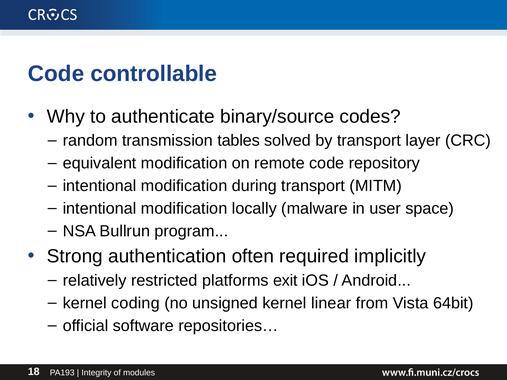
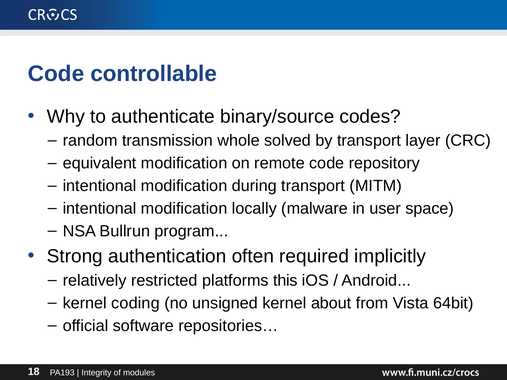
tables: tables -> whole (239, 141)
exit: exit -> this (285, 281)
linear: linear -> about (331, 303)
